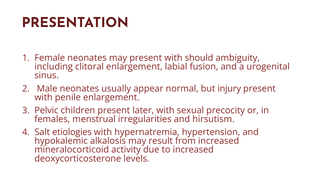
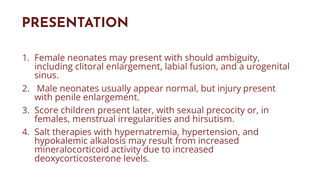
Pelvic: Pelvic -> Score (46, 111)
etiologies: etiologies -> therapies (72, 132)
